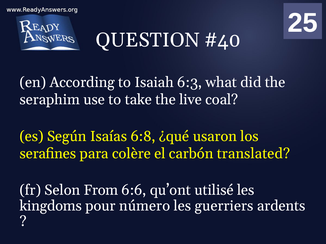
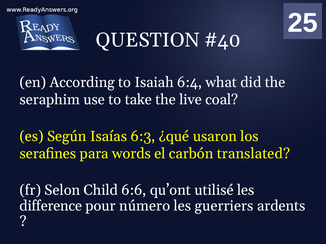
6:3: 6:3 -> 6:4 (190, 82)
6:8: 6:8 -> 6:3 (143, 137)
colère: colère -> words (131, 154)
From: From -> Child (101, 191)
kingdoms: kingdoms -> difference (51, 206)
